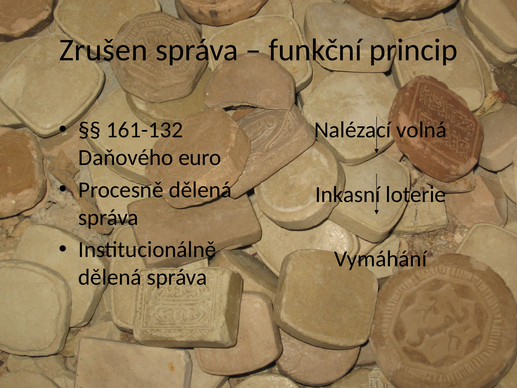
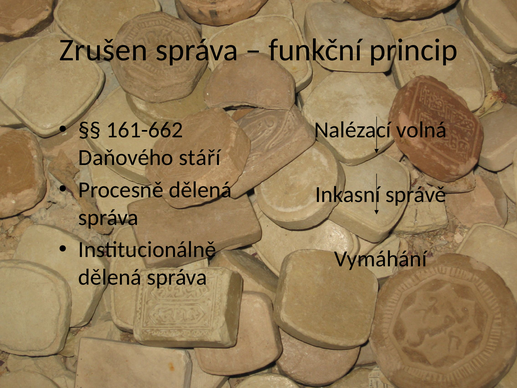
161-132: 161-132 -> 161-662 (145, 130)
euro: euro -> stáří (200, 158)
loterie: loterie -> správě (416, 194)
